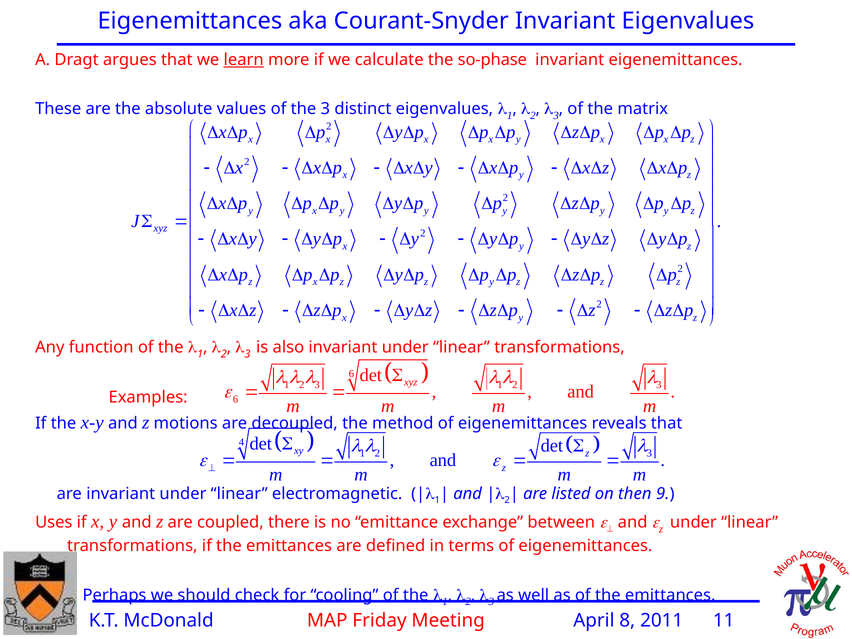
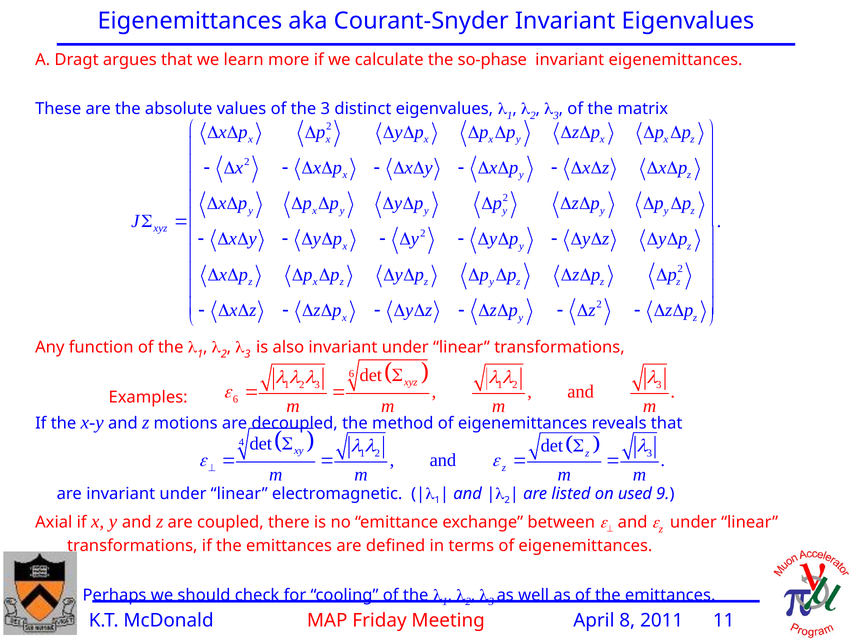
learn underline: present -> none (244, 60)
then: then -> used (635, 494)
Uses: Uses -> Axial (54, 522)
